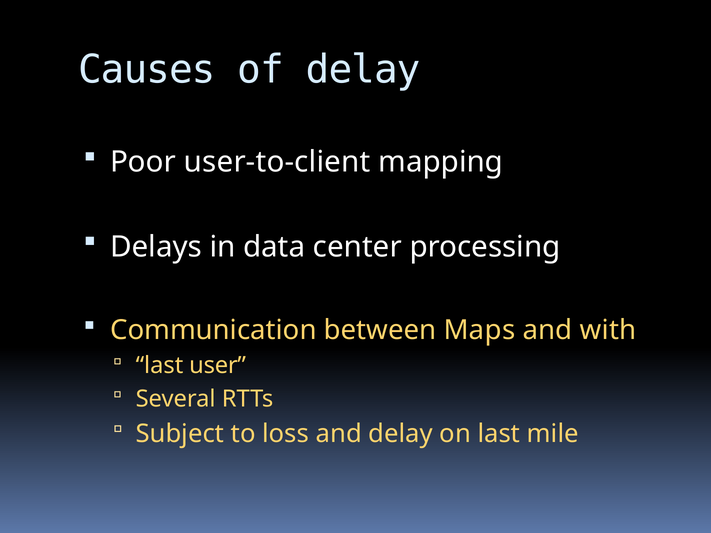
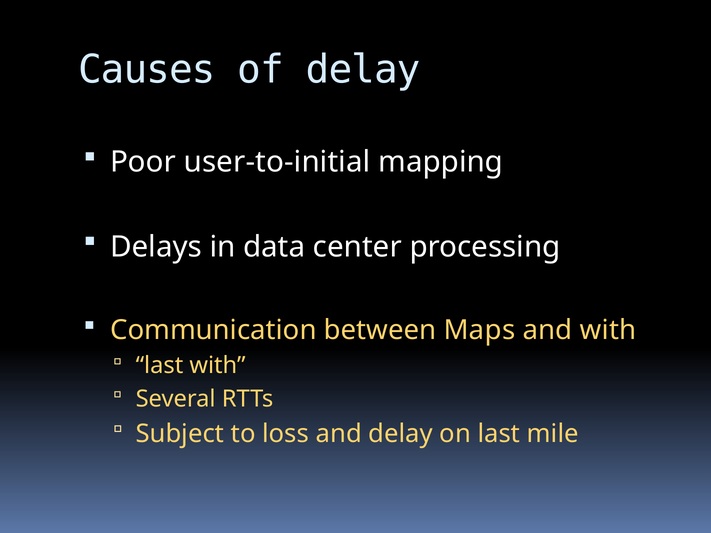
user-to-client: user-to-client -> user-to-initial (277, 162)
last user: user -> with (218, 366)
